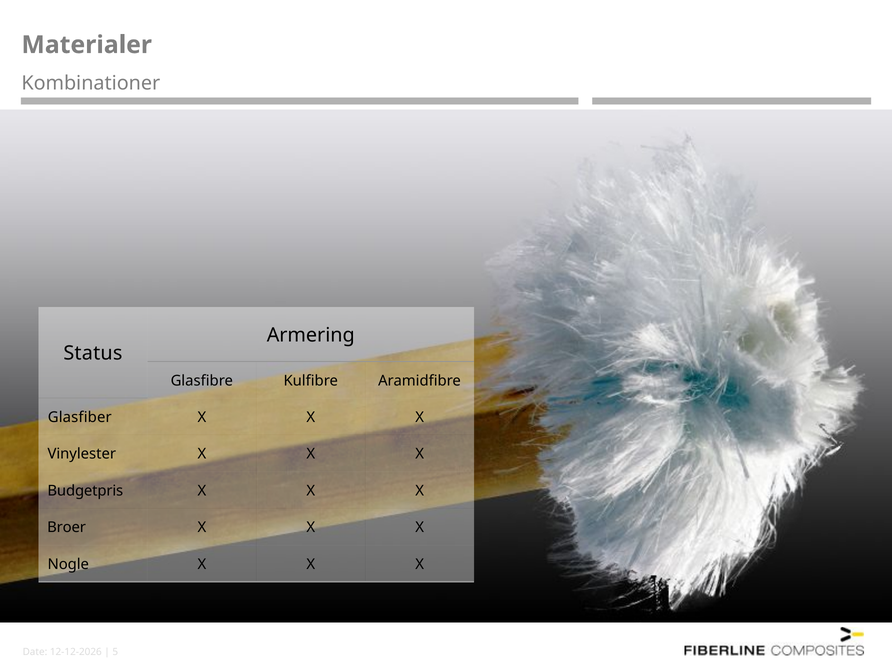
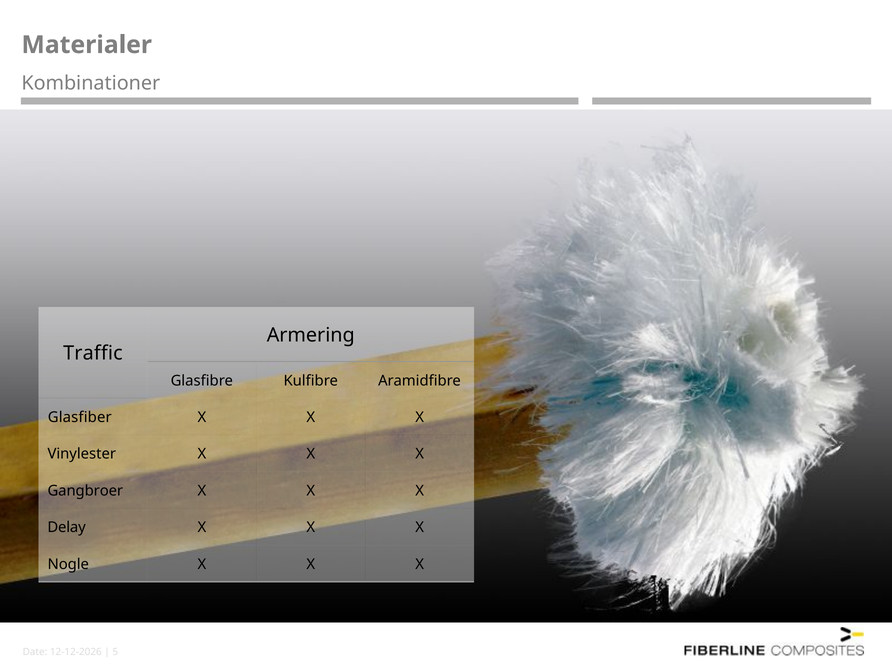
Status: Status -> Traffic (93, 353)
Budgetpris: Budgetpris -> Gangbroer (85, 491)
Broer: Broer -> Delay (67, 528)
